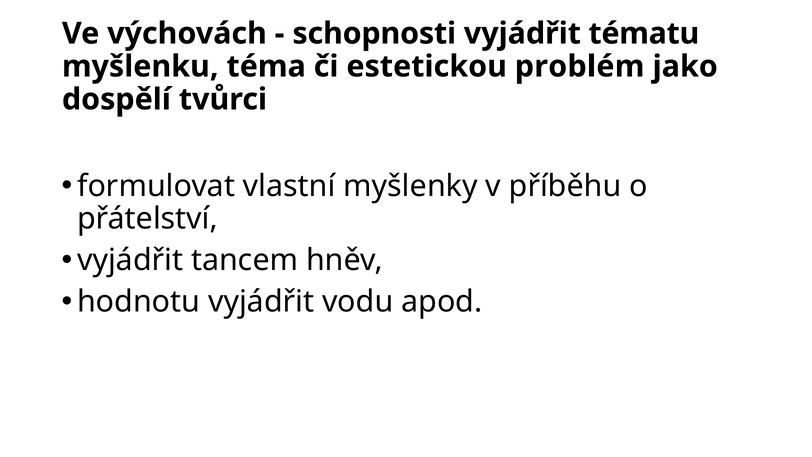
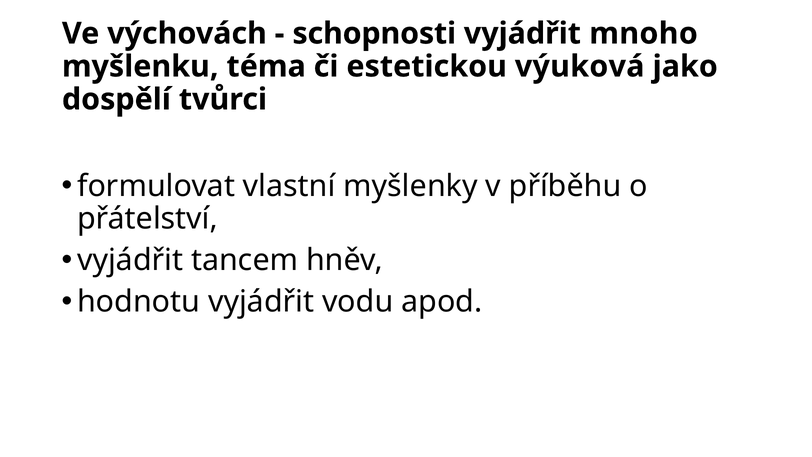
tématu: tématu -> mnoho (644, 34)
problém: problém -> výuková (580, 66)
